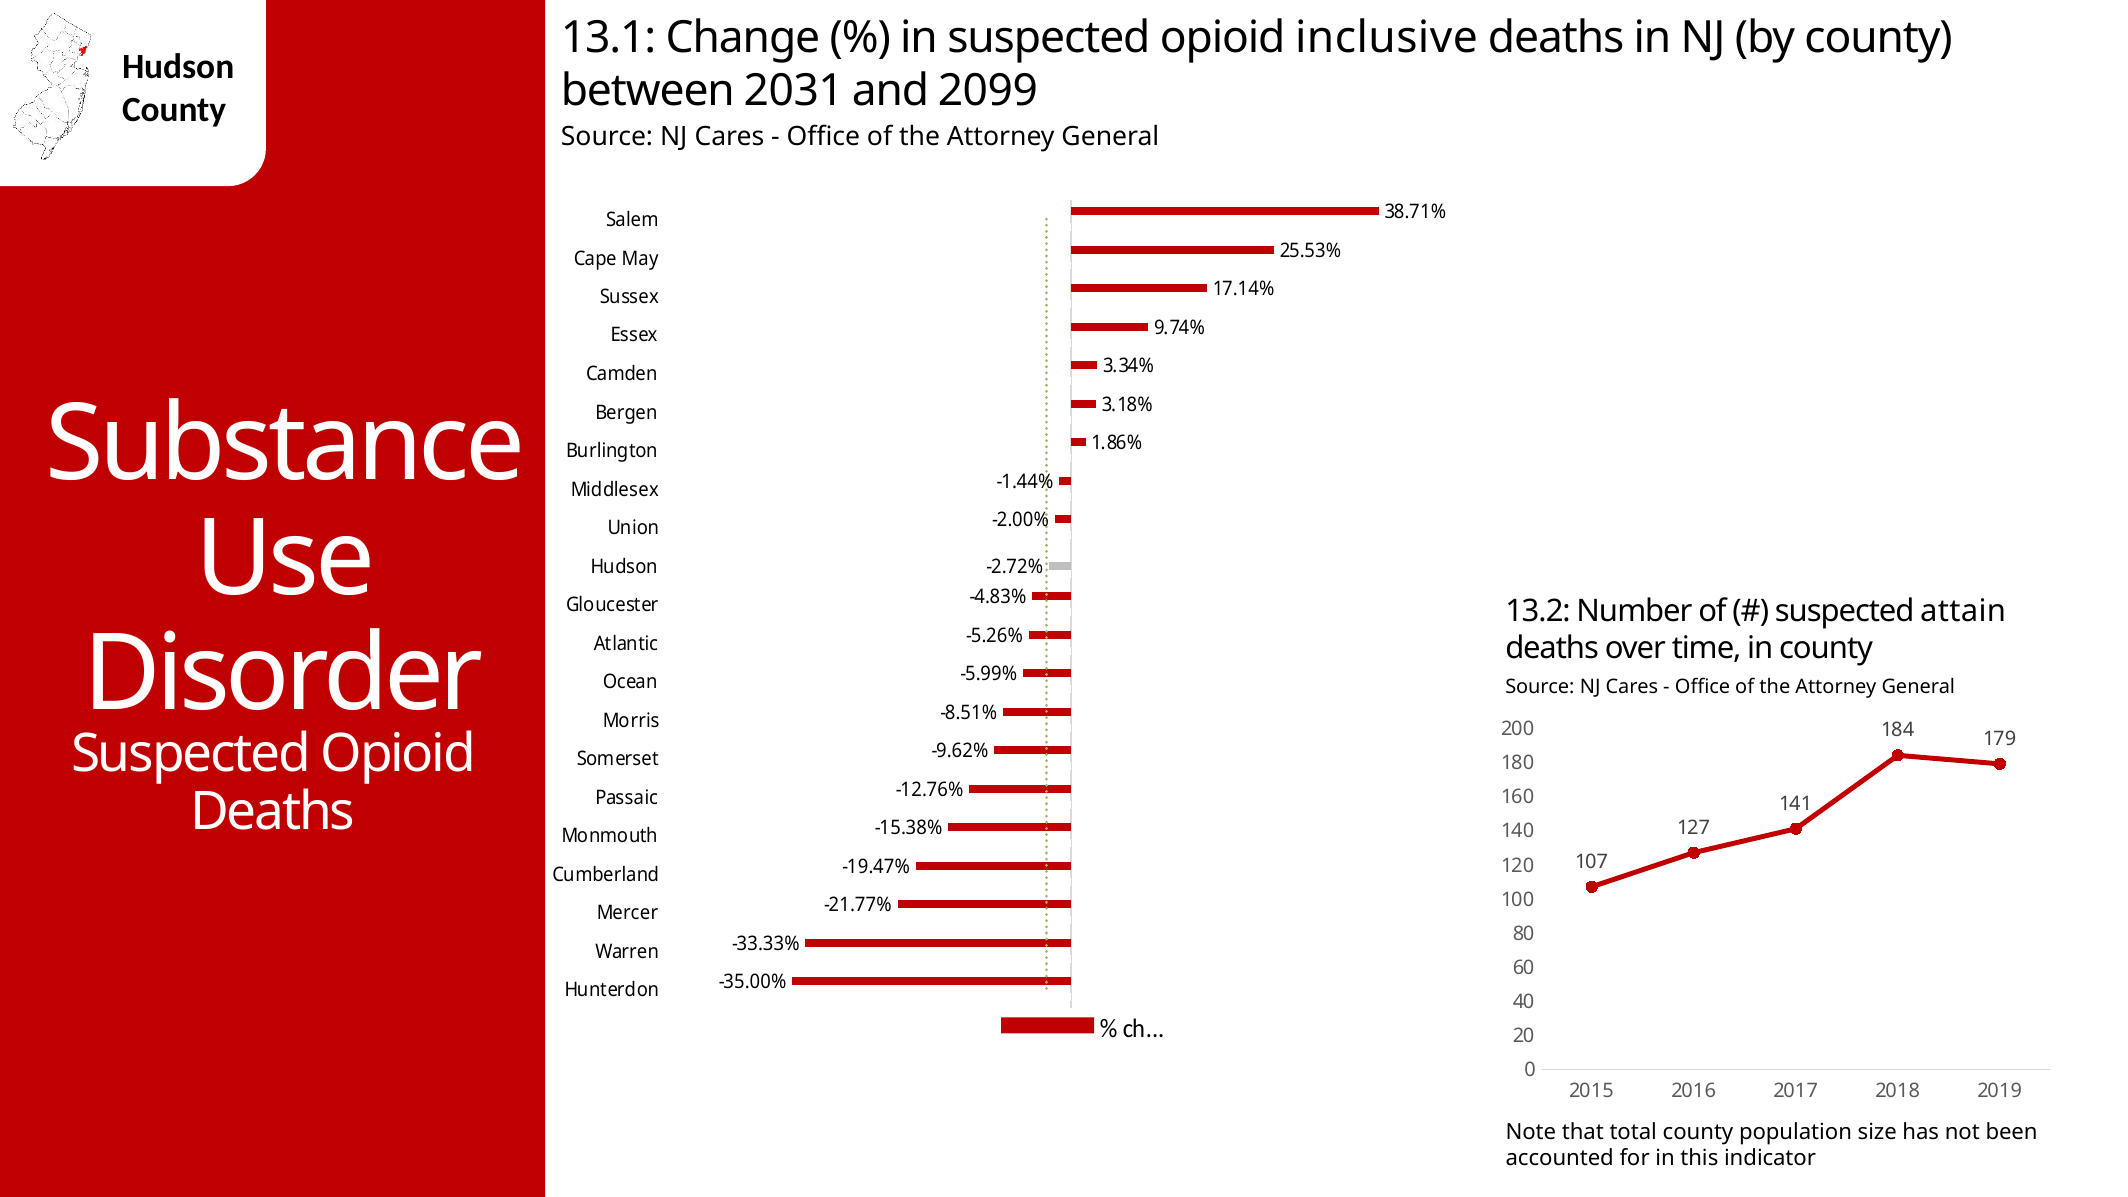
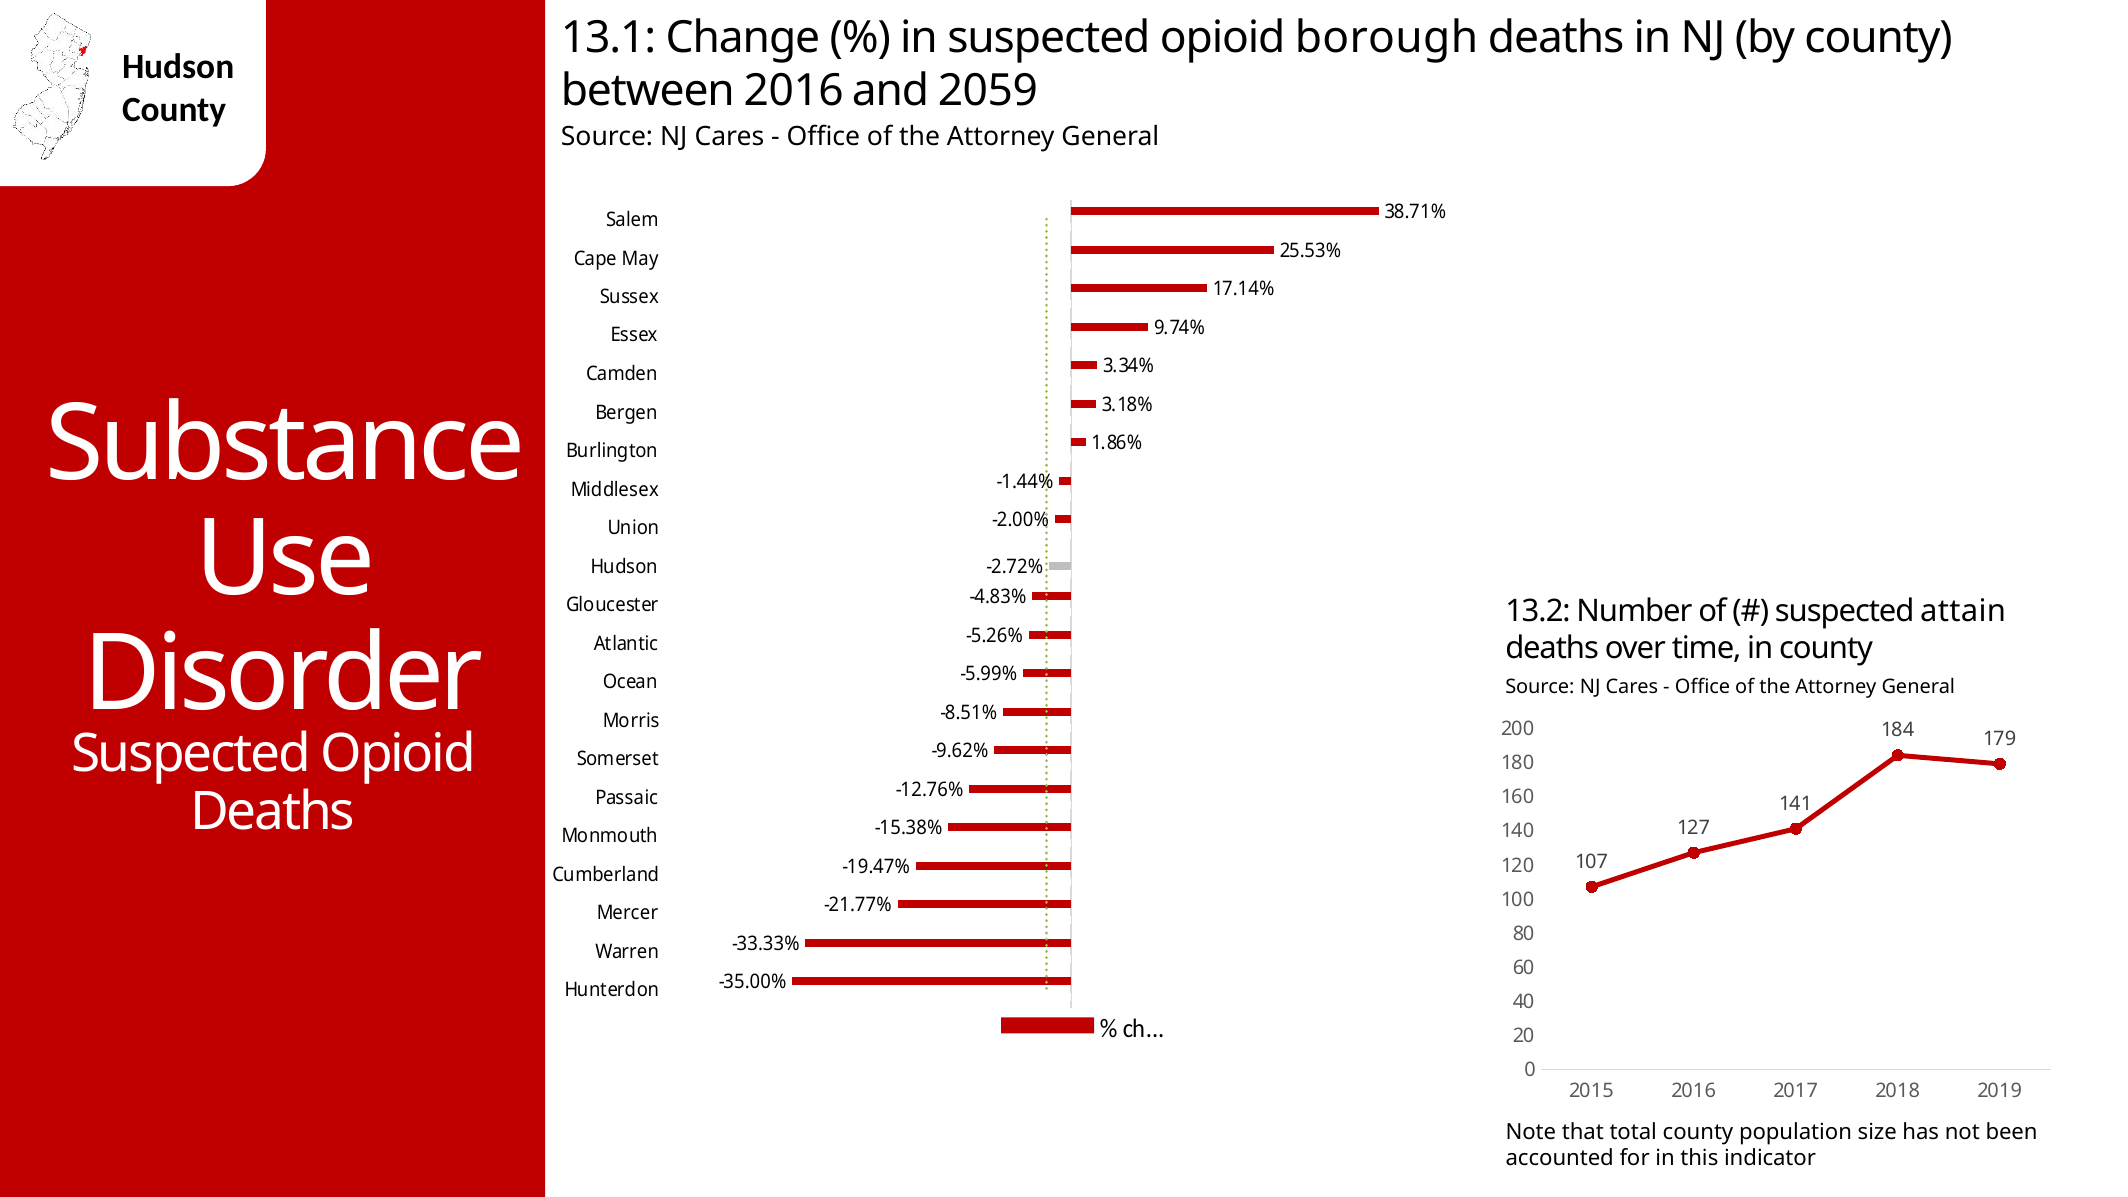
inclusive: inclusive -> borough (1387, 38)
between 2031: 2031 -> 2016 (794, 91)
2099: 2099 -> 2059 (988, 91)
